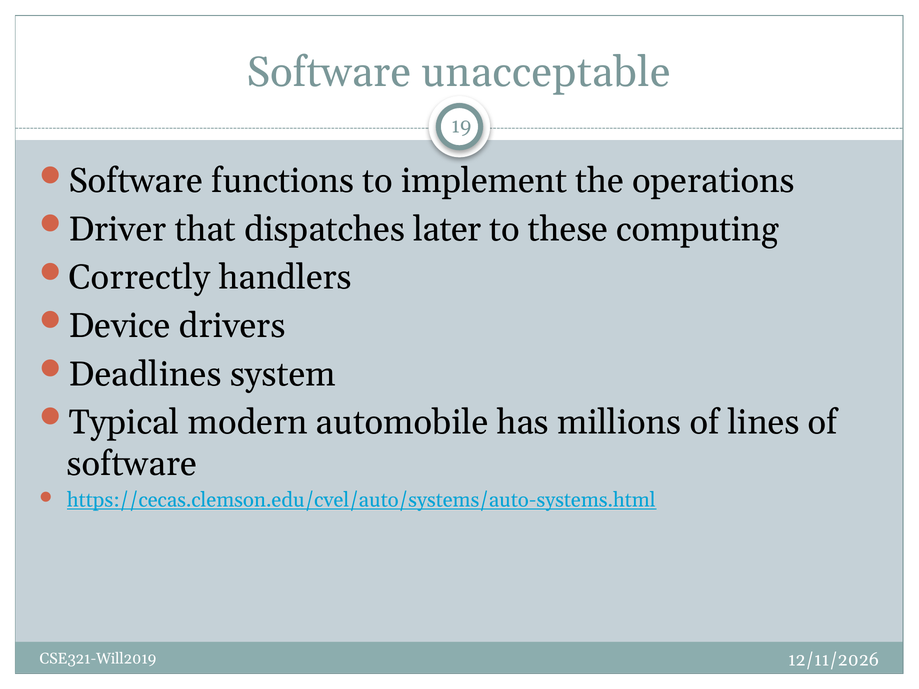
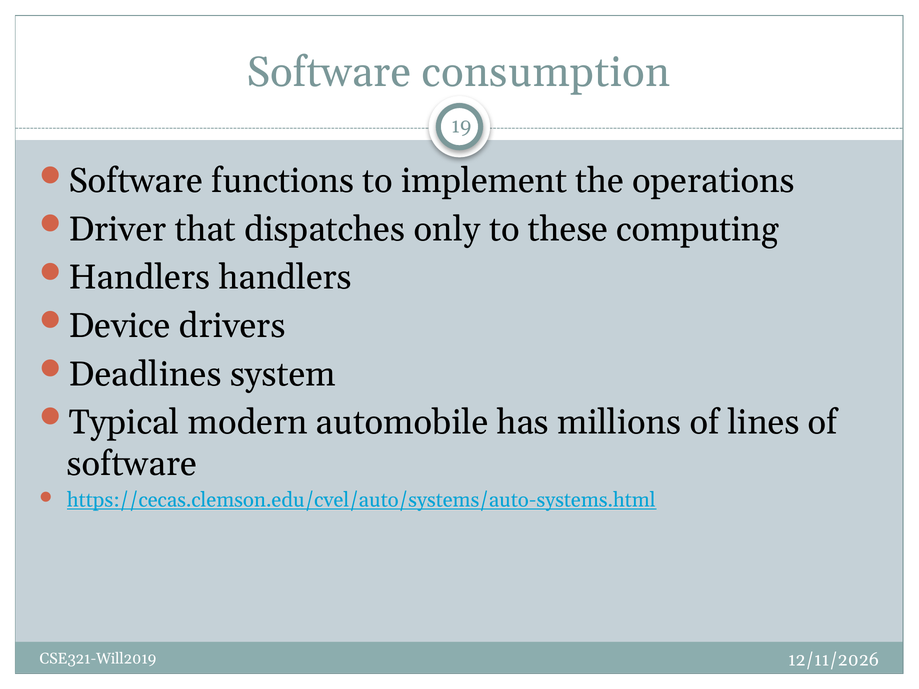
unacceptable: unacceptable -> consumption (546, 72)
later: later -> only (447, 229)
Correctly: Correctly -> Handlers (139, 278)
